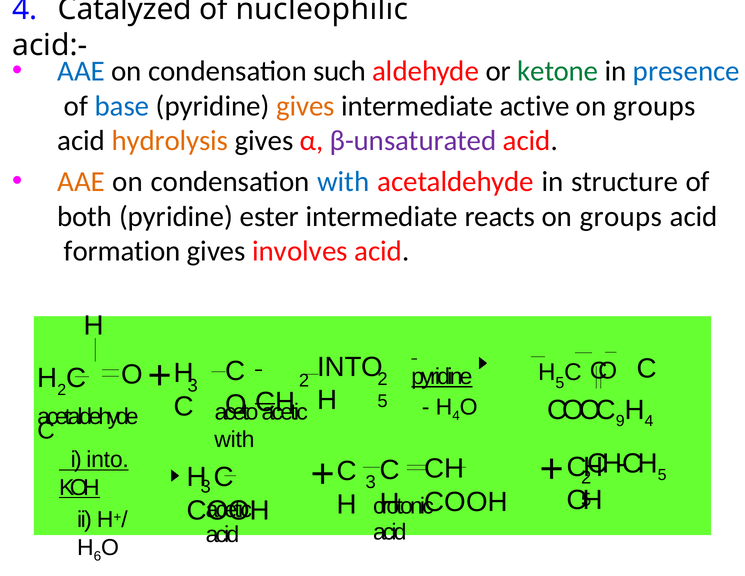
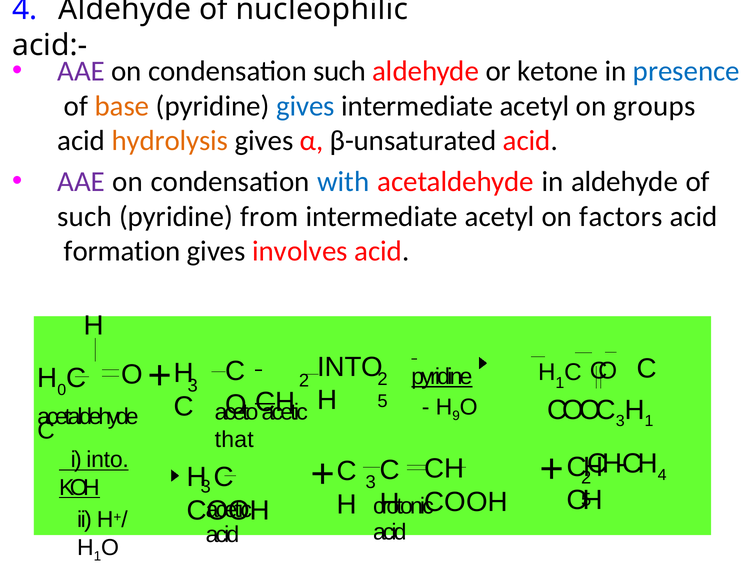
4 Catalyzed: Catalyzed -> Aldehyde (125, 9)
AAE colour: blue -> purple (81, 71)
ketone colour: green -> black (558, 71)
base colour: blue -> orange (122, 106)
gives colour: orange -> blue (305, 106)
active: active -> acetyl (535, 106)
β-unsaturated colour: purple -> black (413, 141)
AAE colour: orange -> purple (81, 182)
in structure: structure -> aldehyde (625, 182)
both: both -> such (85, 216)
ester: ester -> from (269, 216)
reacts: reacts -> acetyl (500, 216)
groups: groups -> factors (621, 216)
5: 5 -> 1 (560, 383)
2: 2 -> 0 (62, 390)
4: 4 -> 9 (456, 415)
COOC 9: 9 -> 3 (620, 421)
4: 4 -> 1 (649, 421)
with: with -> that (234, 439)
5: 5 -> 4 (662, 475)
6: 6 -> 1 (97, 556)
